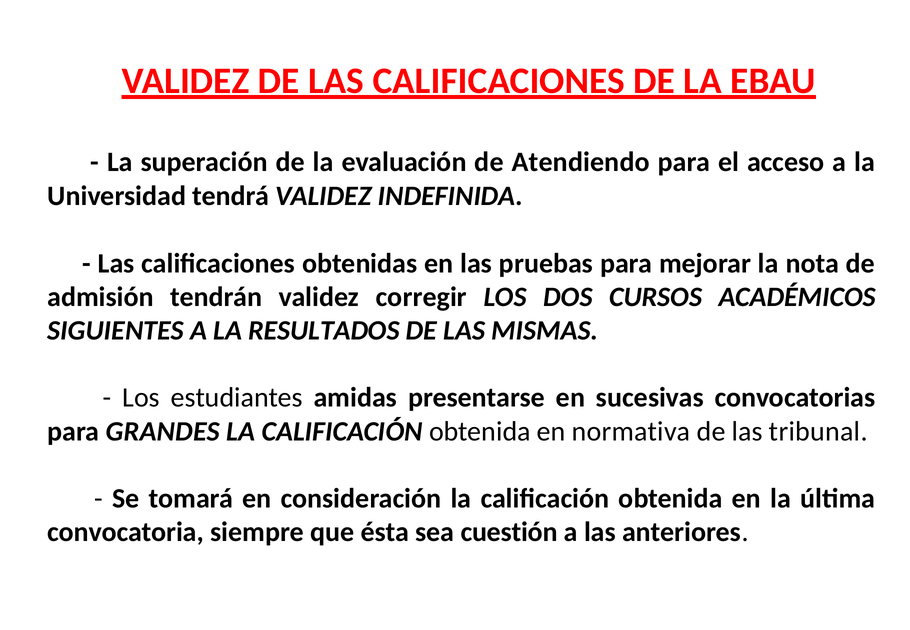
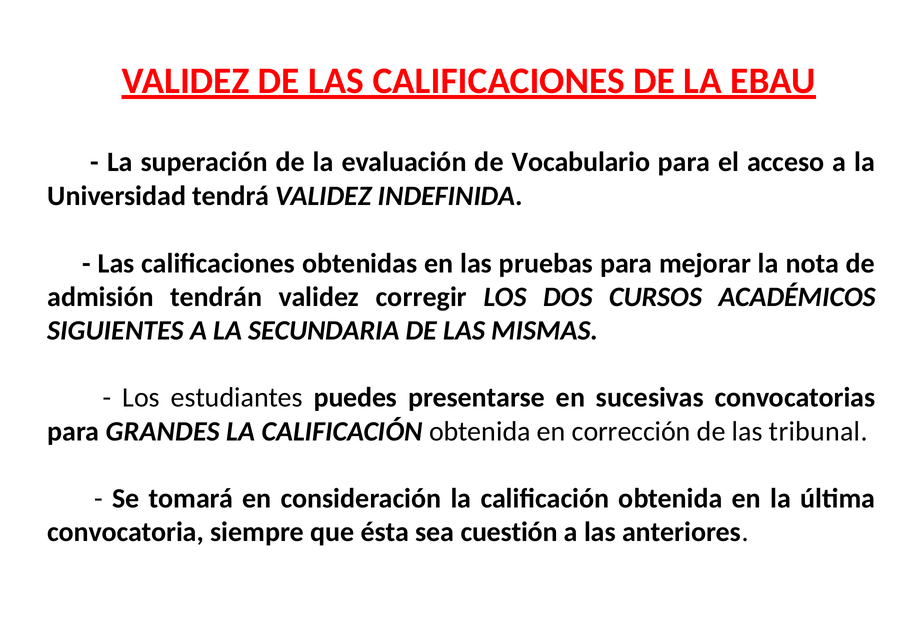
Atendiendo: Atendiendo -> Vocabulario (581, 162)
RESULTADOS: RESULTADOS -> SECUNDARIA (324, 330)
amidas: amidas -> puedes (355, 398)
normativa: normativa -> corrección (631, 431)
